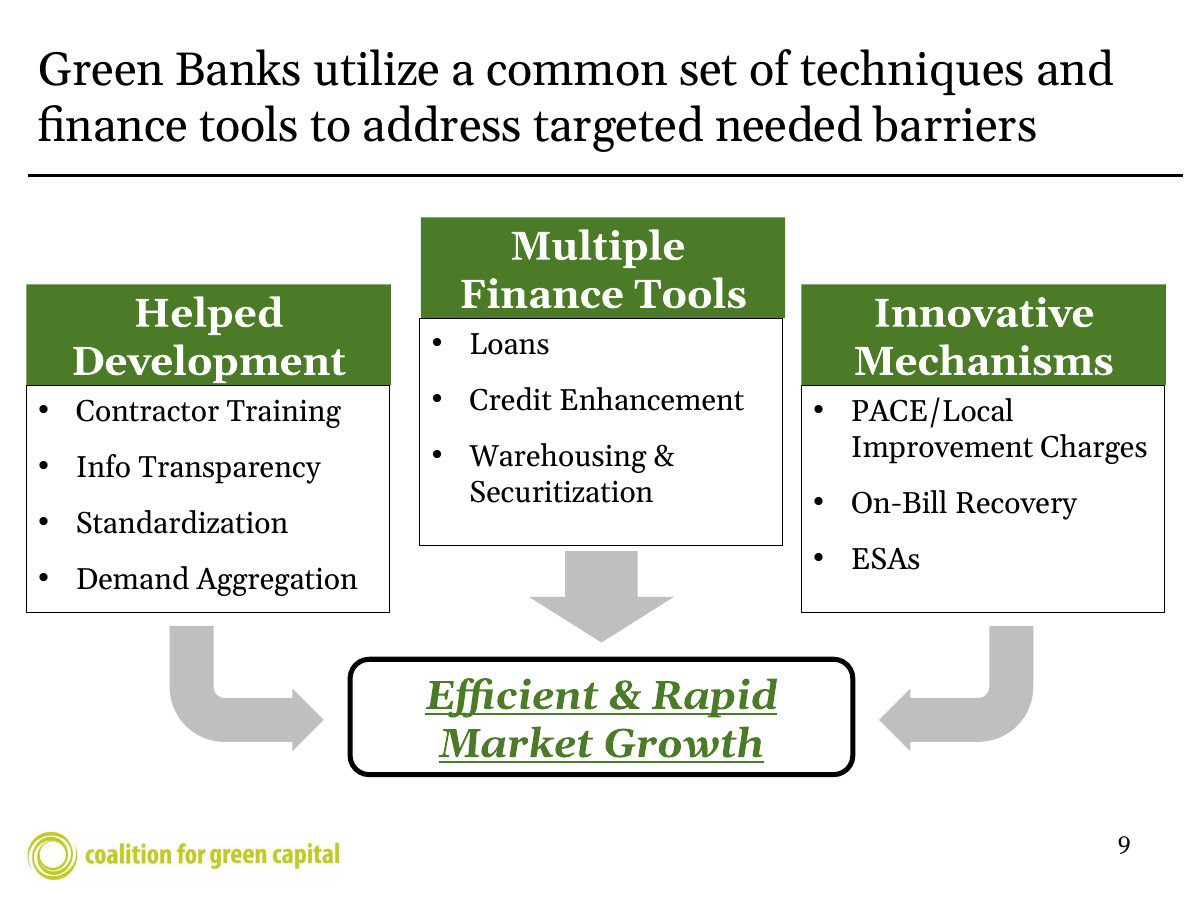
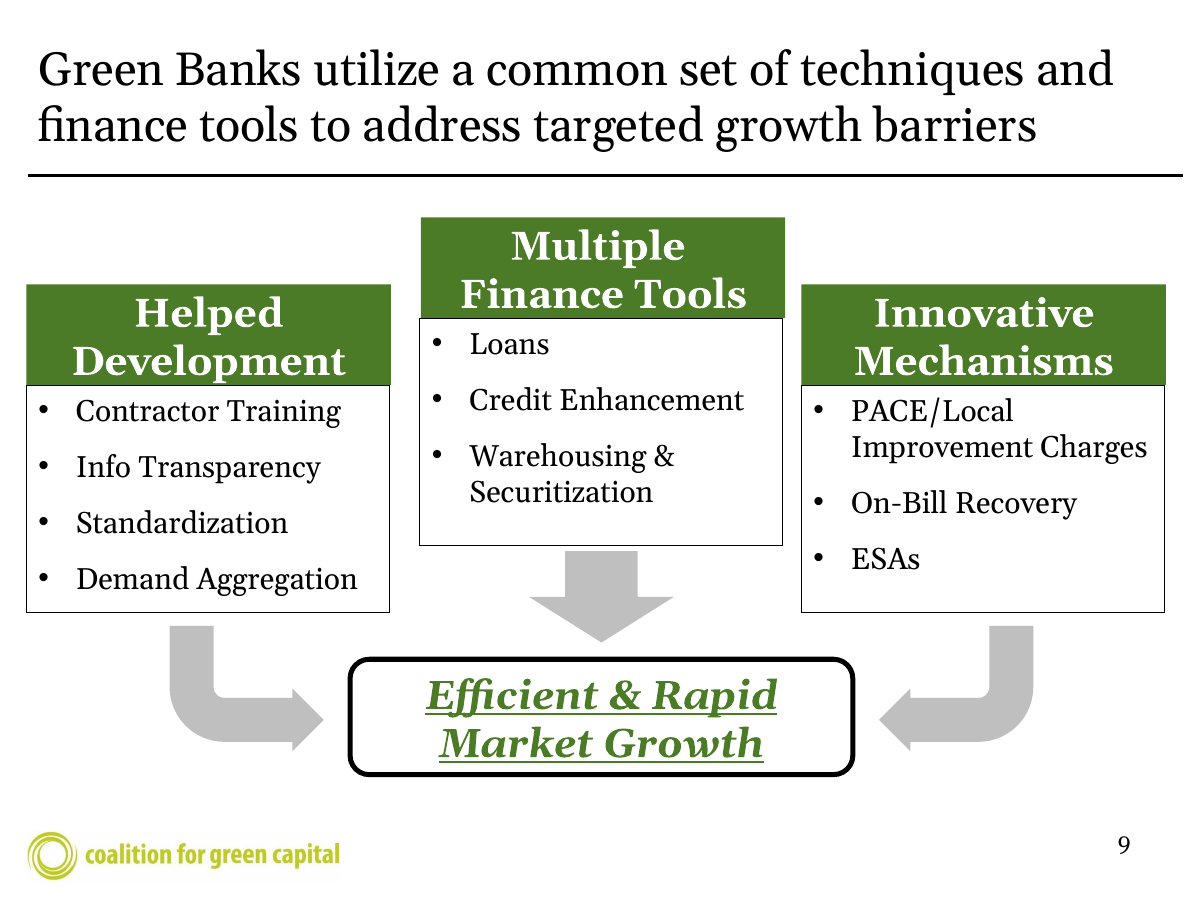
targeted needed: needed -> growth (789, 127)
